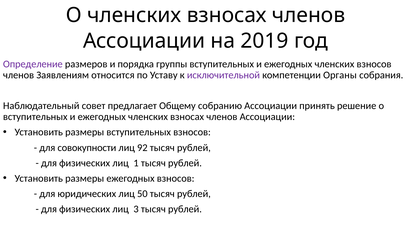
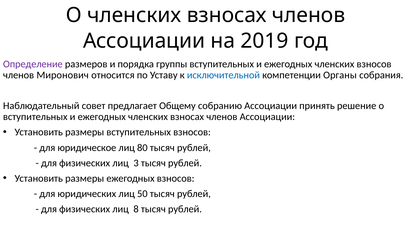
Заявлениям: Заявлениям -> Миронович (63, 75)
исключительной colour: purple -> blue (223, 75)
совокупности: совокупности -> юридическое (87, 148)
92: 92 -> 80 (142, 148)
1: 1 -> 3 (136, 163)
3: 3 -> 8 (136, 209)
